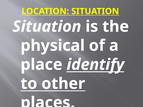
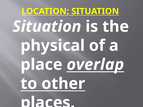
identify: identify -> overlap (95, 65)
